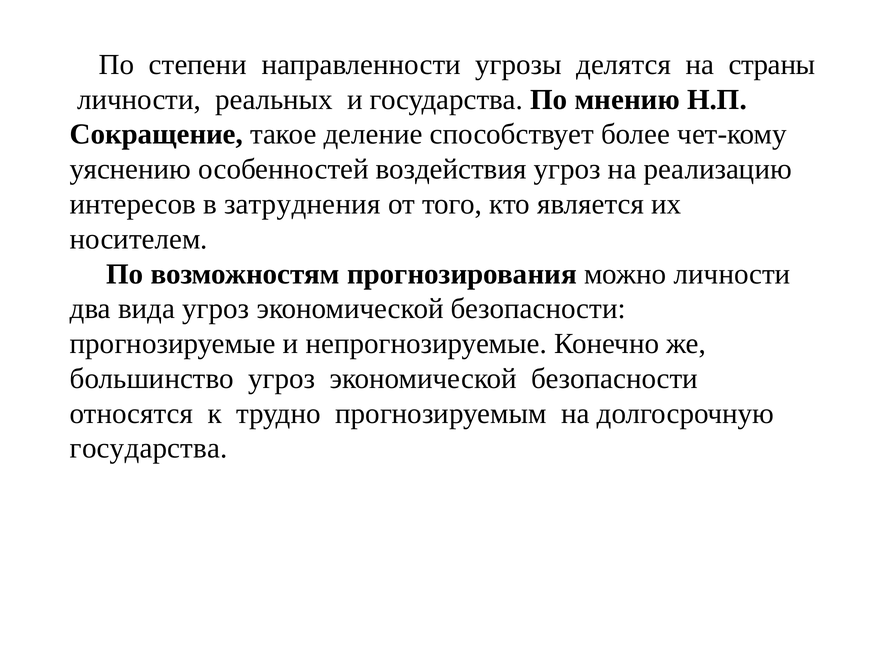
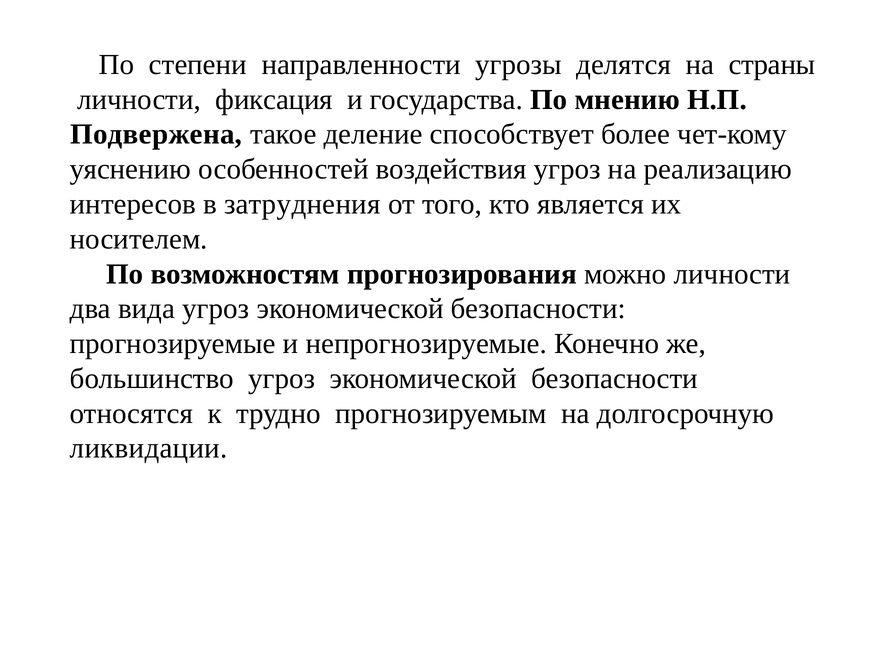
реальных: реальных -> фиксация (274, 100)
Сокращение: Сокращение -> Подвержена (156, 134)
государства: государства -> ликвидации (149, 448)
